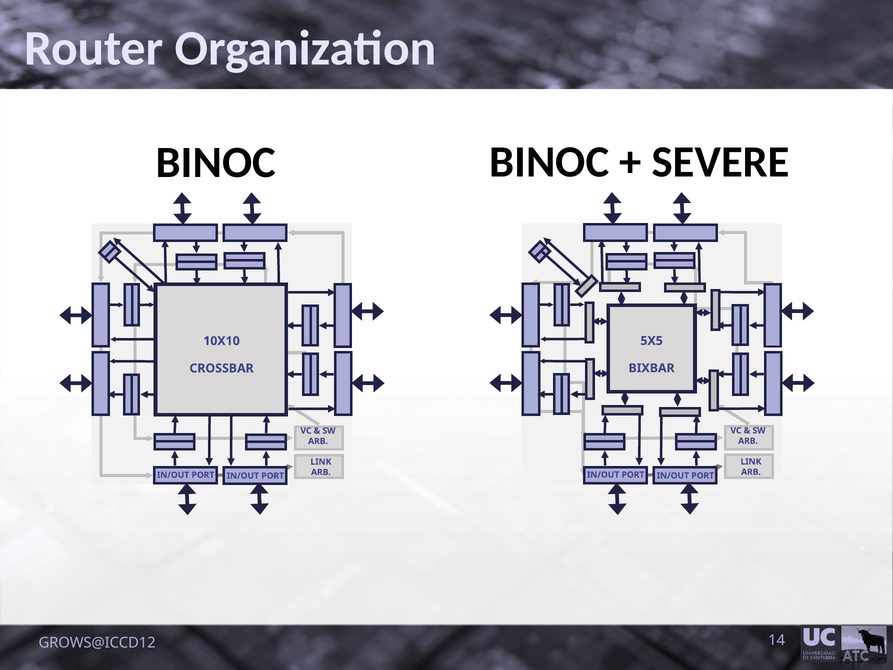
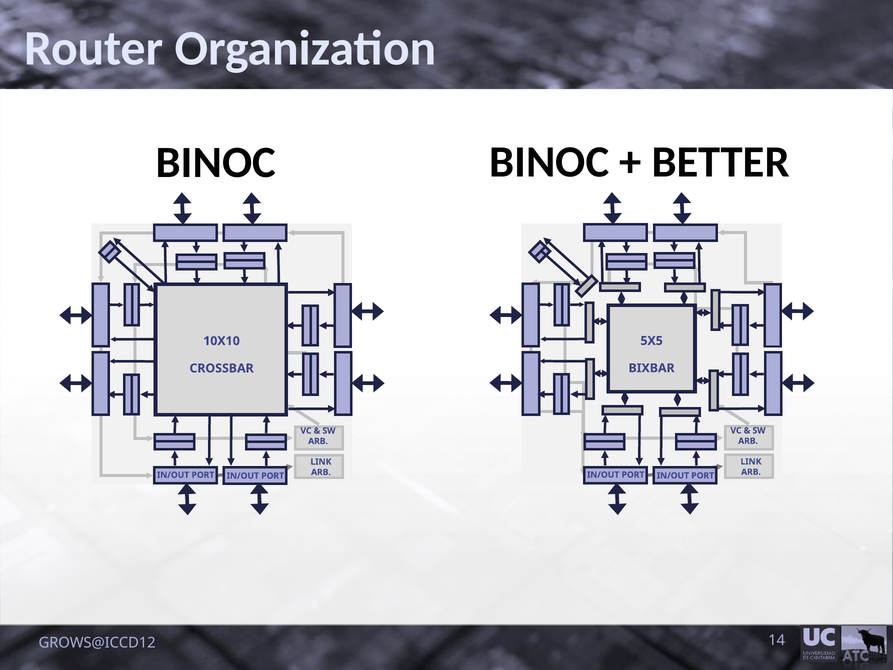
SEVERE: SEVERE -> BETTER (721, 162)
